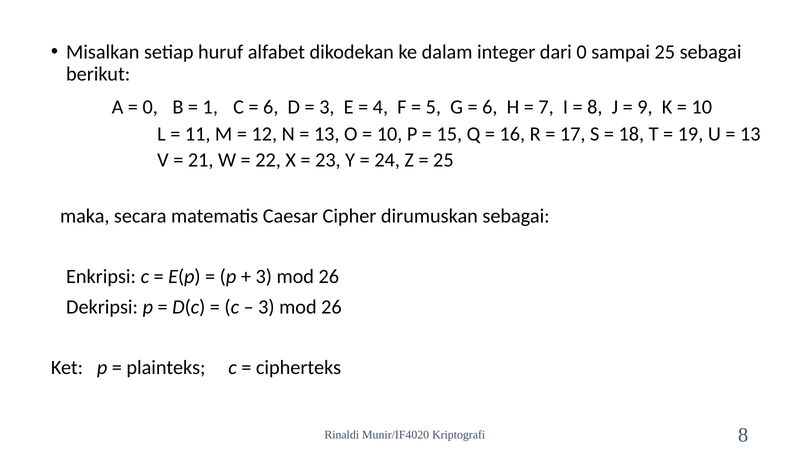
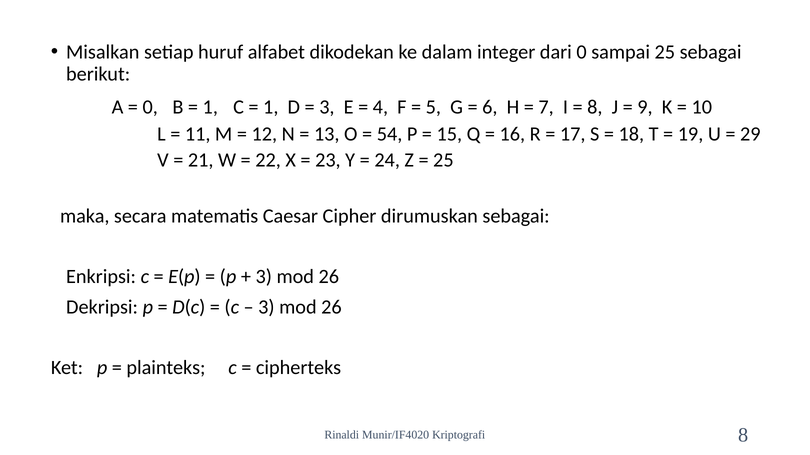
6: 6 -> 1 (271, 107)
10: 10 -> 54 (390, 134)
13: 13 -> 29 (750, 134)
